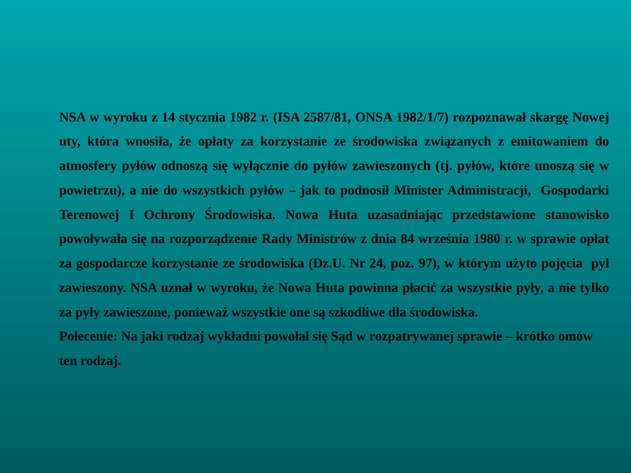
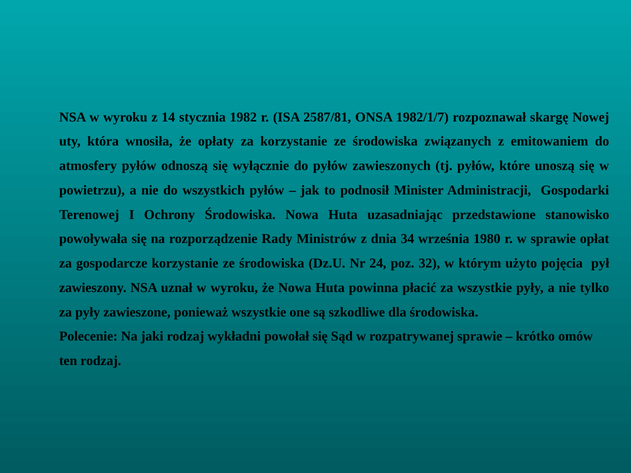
84: 84 -> 34 (407, 239)
97: 97 -> 32 (429, 263)
